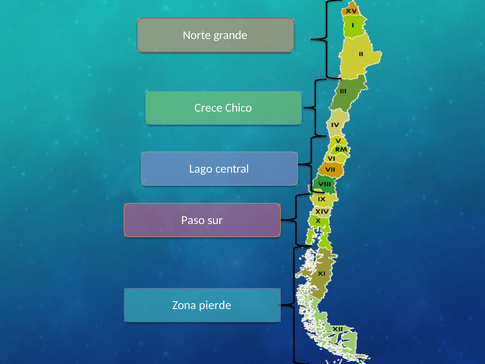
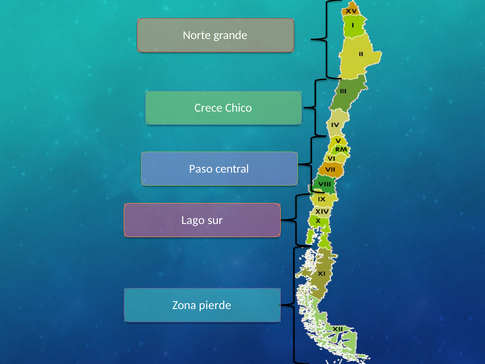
Lago: Lago -> Paso (201, 169)
Paso: Paso -> Lago (193, 220)
